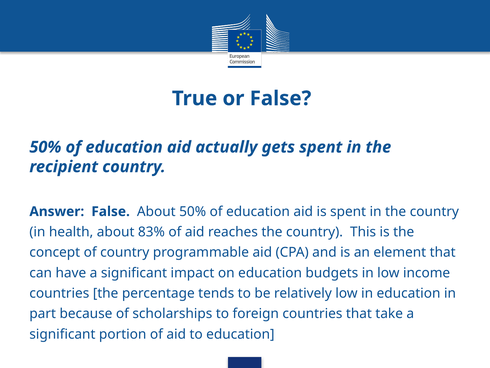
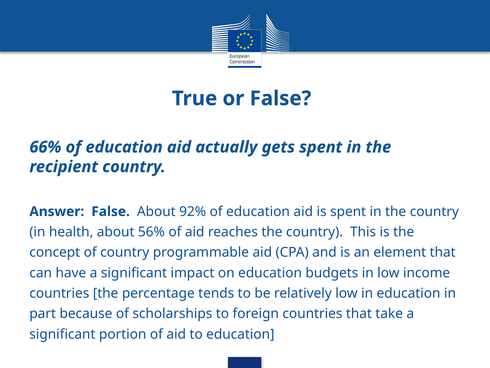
50%: 50% -> 66% (45, 147)
About 50%: 50% -> 92% (193, 211)
83%: 83% -> 56% (151, 232)
